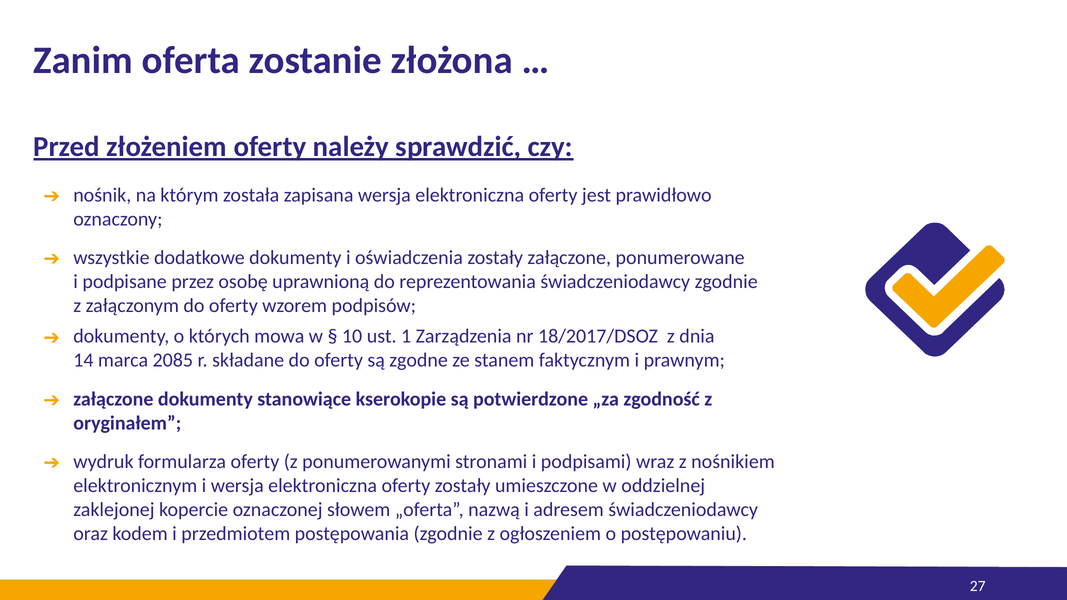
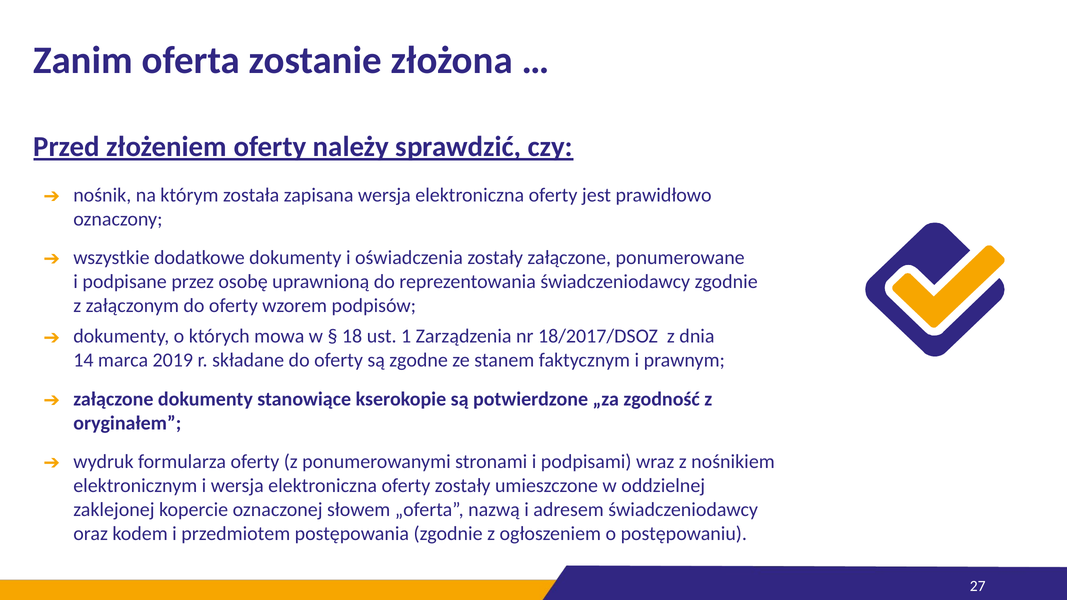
10: 10 -> 18 (352, 336)
2085: 2085 -> 2019 (173, 360)
